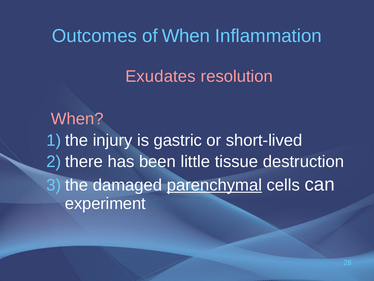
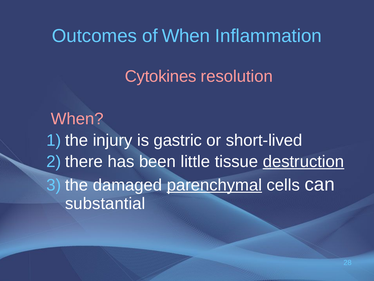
Exudates: Exudates -> Cytokines (161, 76)
destruction underline: none -> present (303, 161)
experiment: experiment -> substantial (105, 203)
